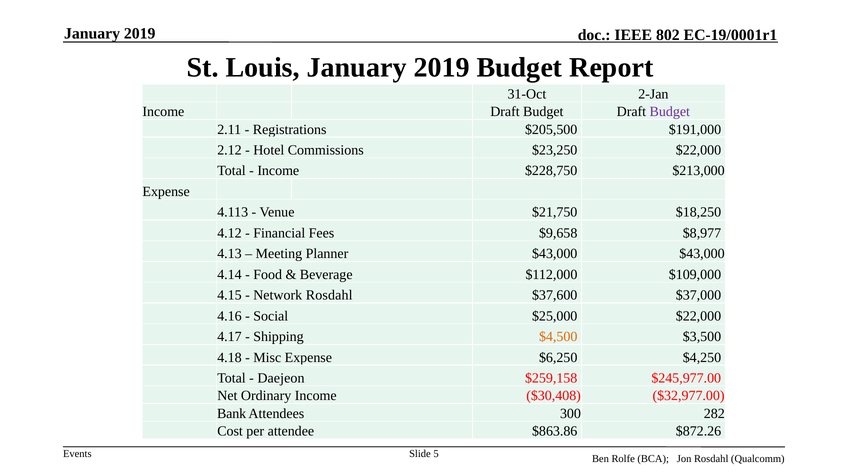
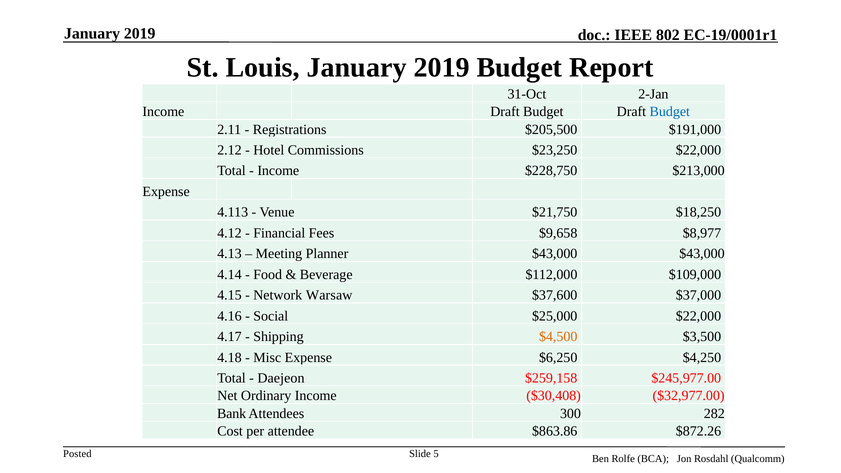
Budget colour: purple -> blue (670, 112)
Network Rosdahl: Rosdahl -> Warsaw (329, 295)
Events: Events -> Posted (77, 454)
